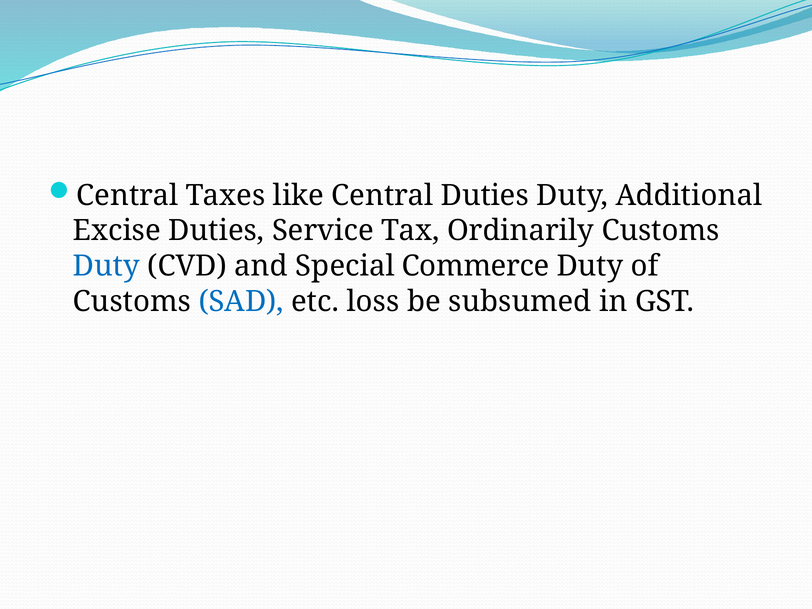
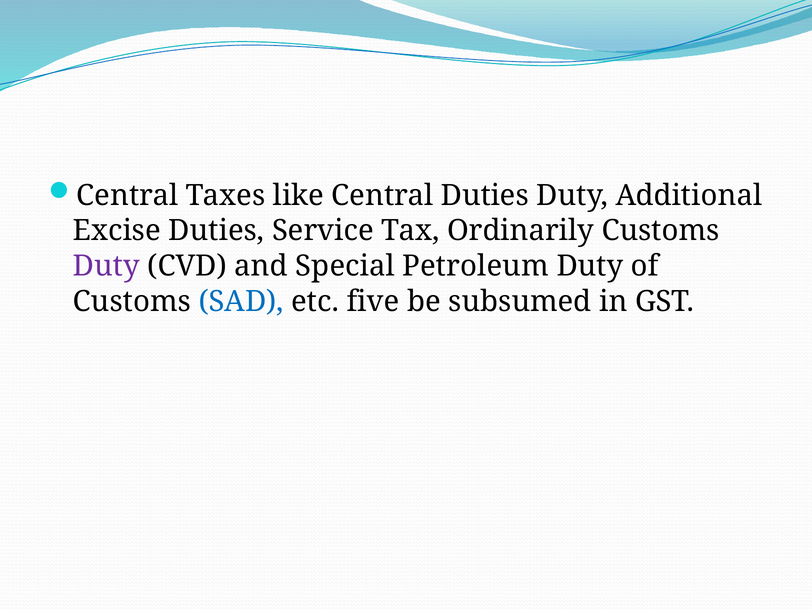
Duty colour: blue -> purple (106, 266)
Commerce: Commerce -> Petroleum (476, 266)
loss: loss -> five (373, 301)
